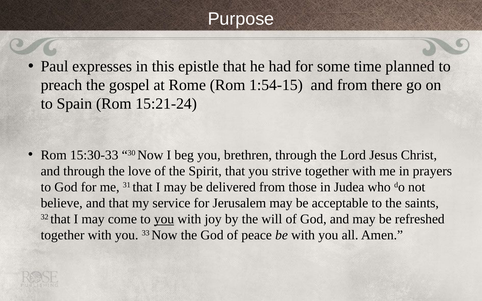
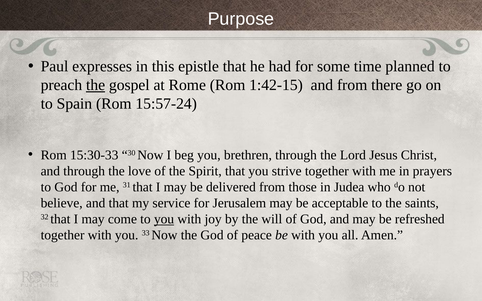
the underline: none -> present (96, 85)
1:54-15: 1:54-15 -> 1:42-15 (276, 85)
15:21-24: 15:21-24 -> 15:57-24 (166, 104)
